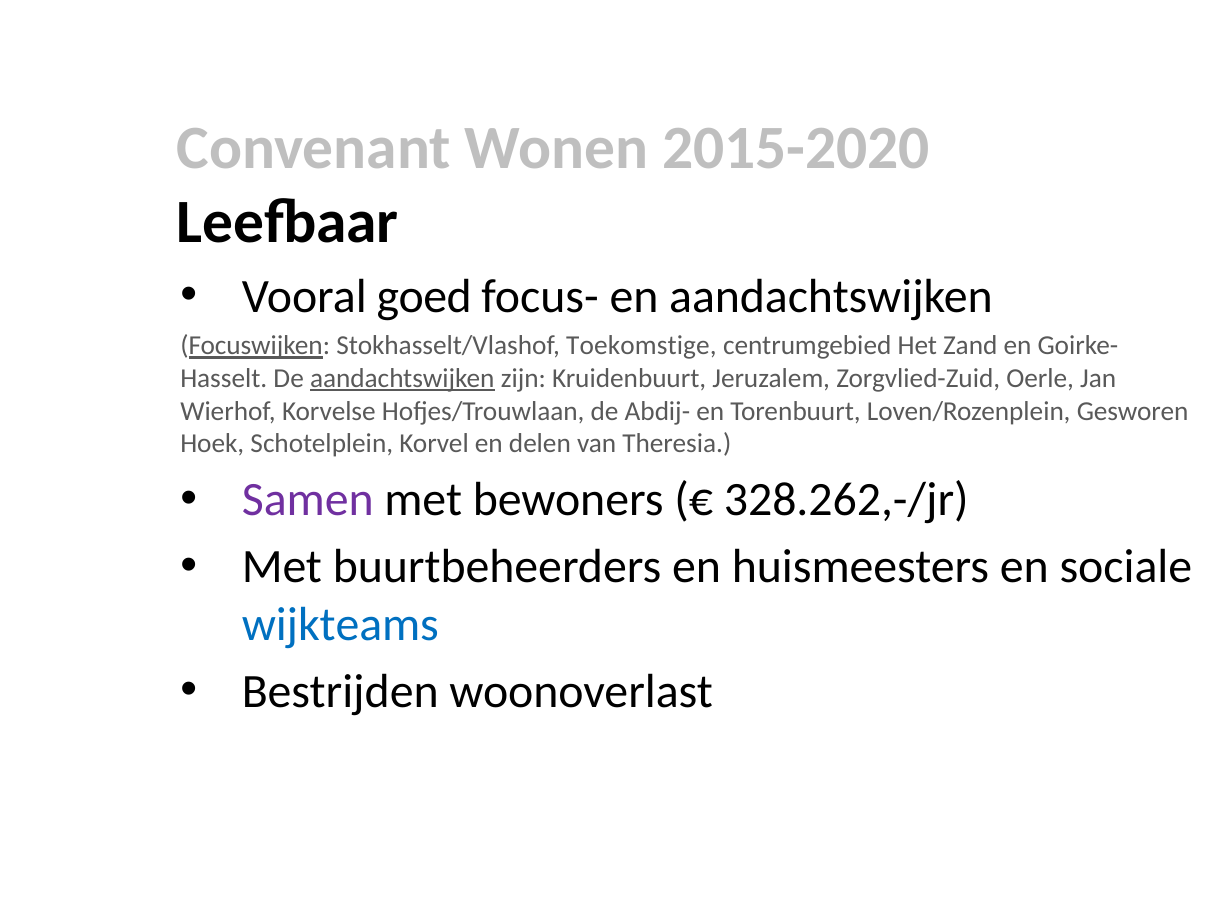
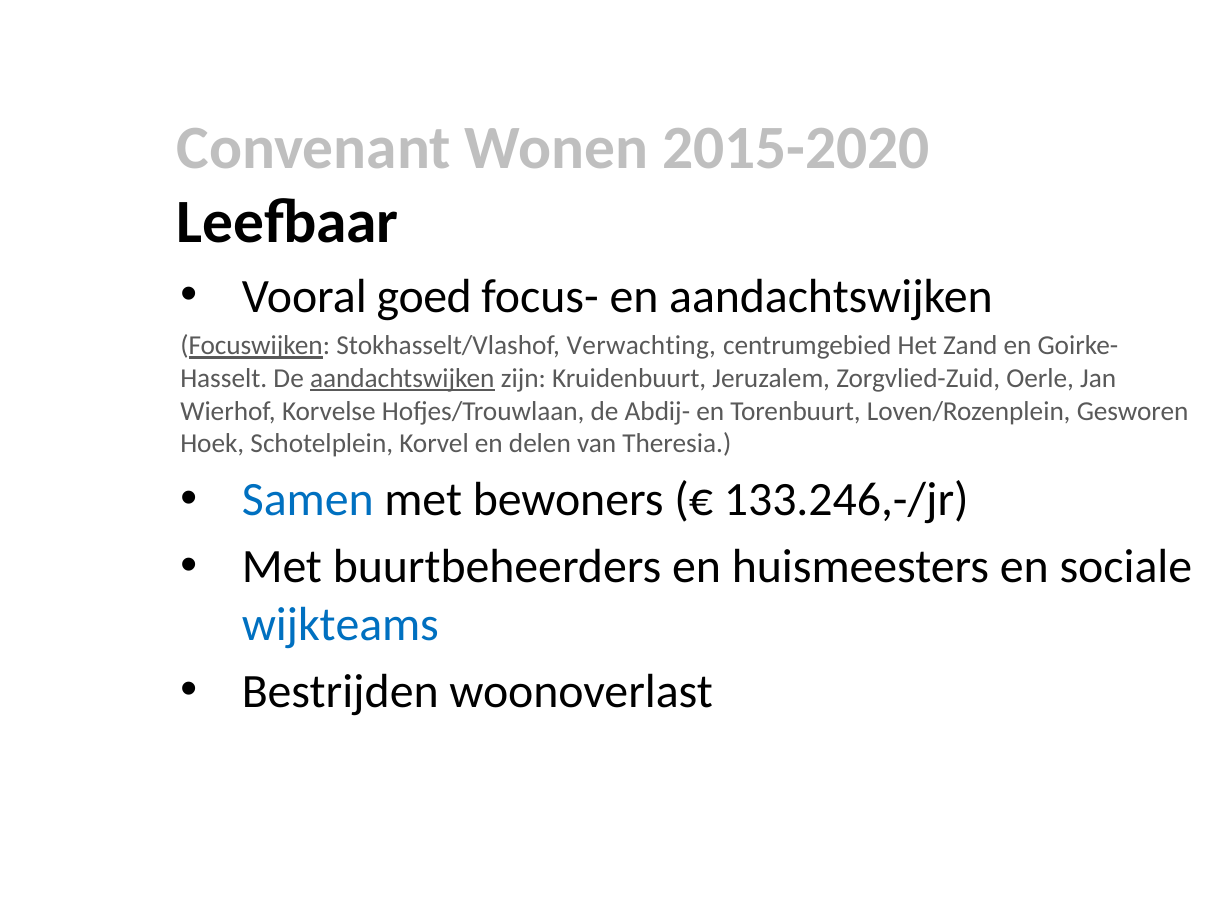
Toekomstige: Toekomstige -> Verwachting (641, 345)
Samen colour: purple -> blue (308, 500)
328.262,-/jr: 328.262,-/jr -> 133.246,-/jr (846, 500)
